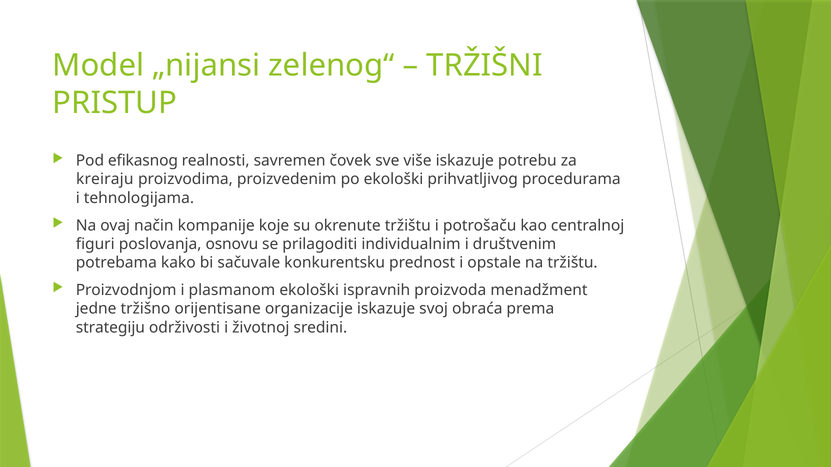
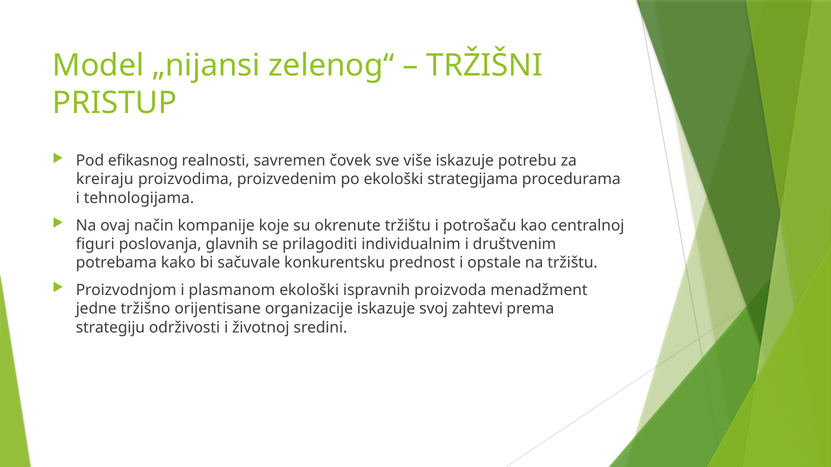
prihvatljivog: prihvatljivog -> strategijama (473, 180)
osnovu: osnovu -> glavnih (232, 244)
obraća: obraća -> zahtevi (477, 309)
